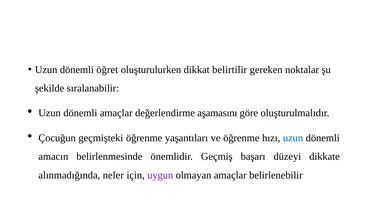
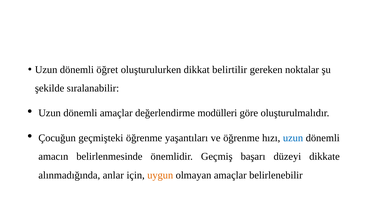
aşamasını: aşamasını -> modülleri (217, 113)
neler: neler -> anlar (113, 175)
uygun colour: purple -> orange (160, 175)
